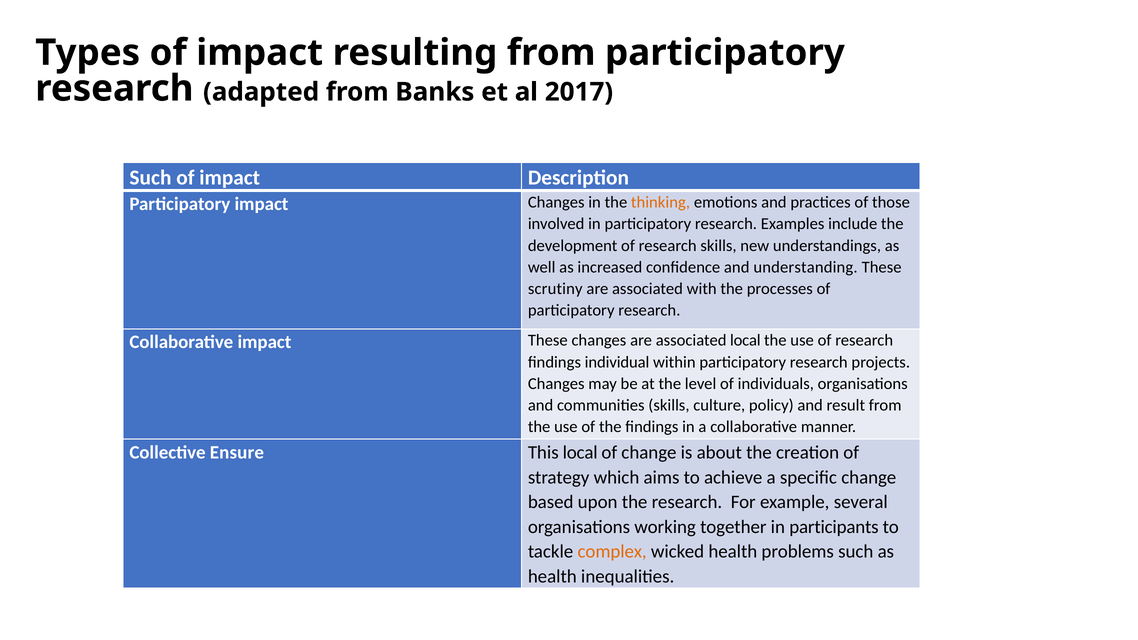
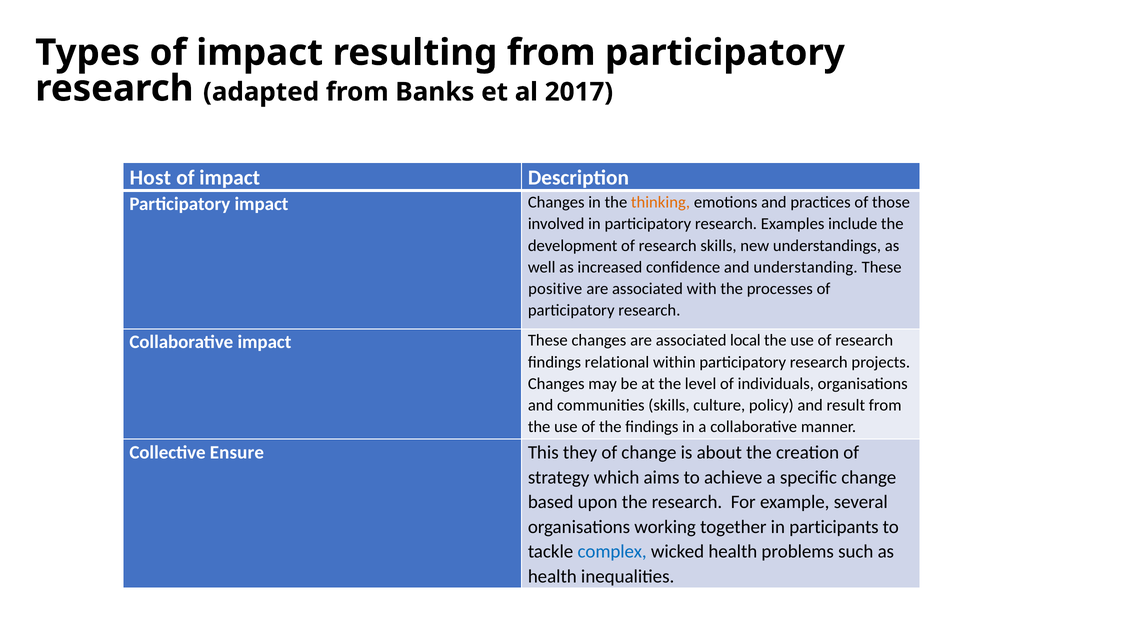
Such: Such -> Host (150, 178)
scrutiny: scrutiny -> positive (555, 289)
individual: individual -> relational (617, 362)
This local: local -> they (580, 453)
complex colour: orange -> blue (612, 552)
